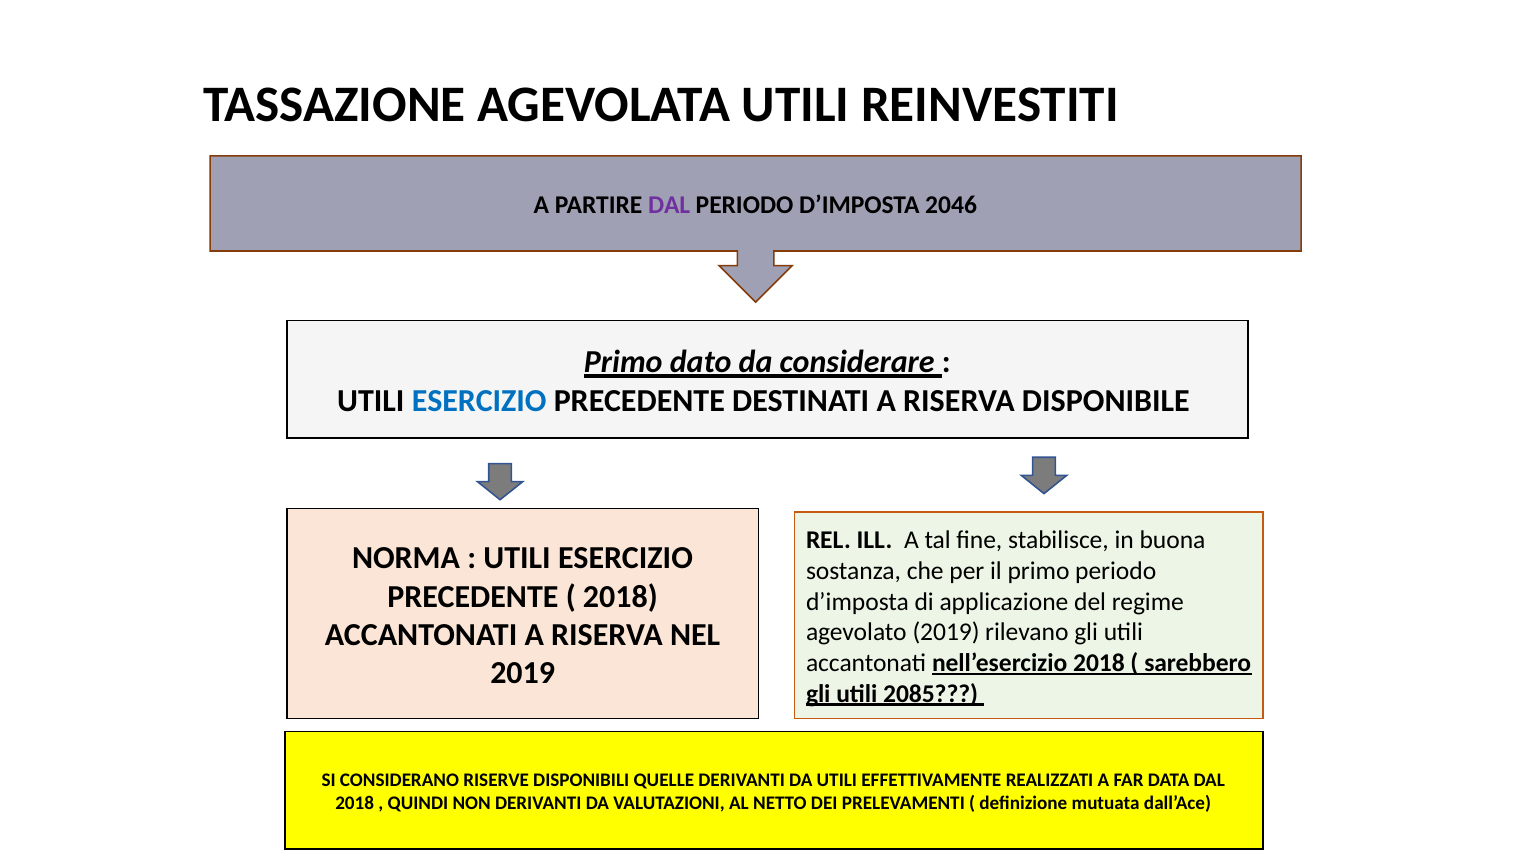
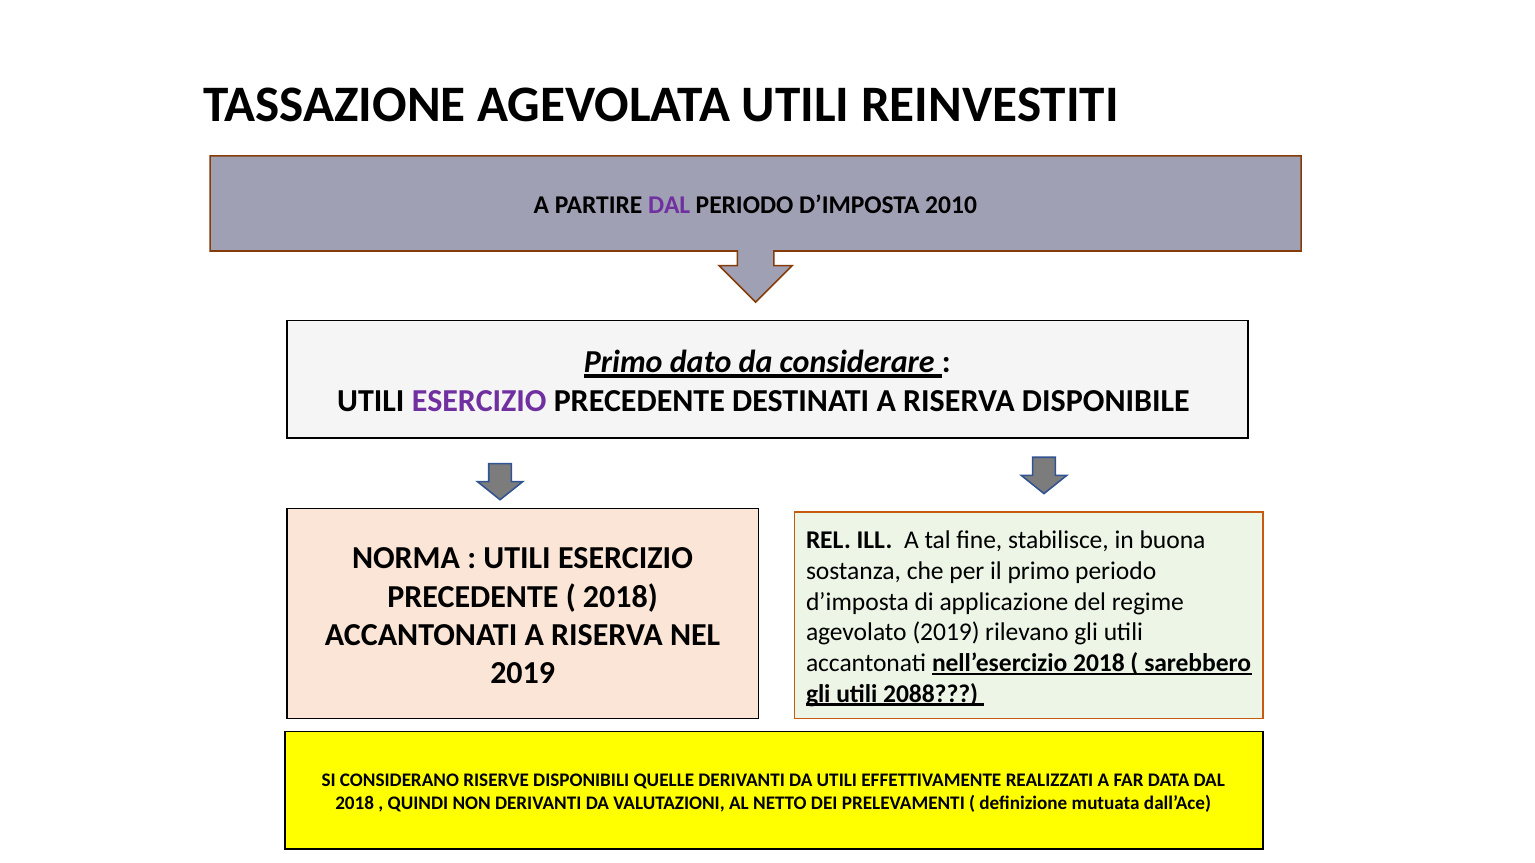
2046: 2046 -> 2010 (951, 205)
ESERCIZIO colour: blue -> purple (479, 401)
2085: 2085 -> 2088 (931, 694)
